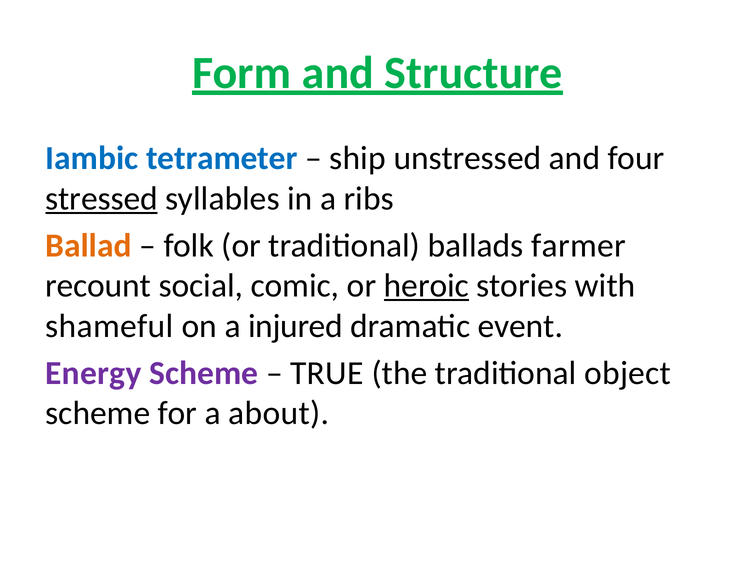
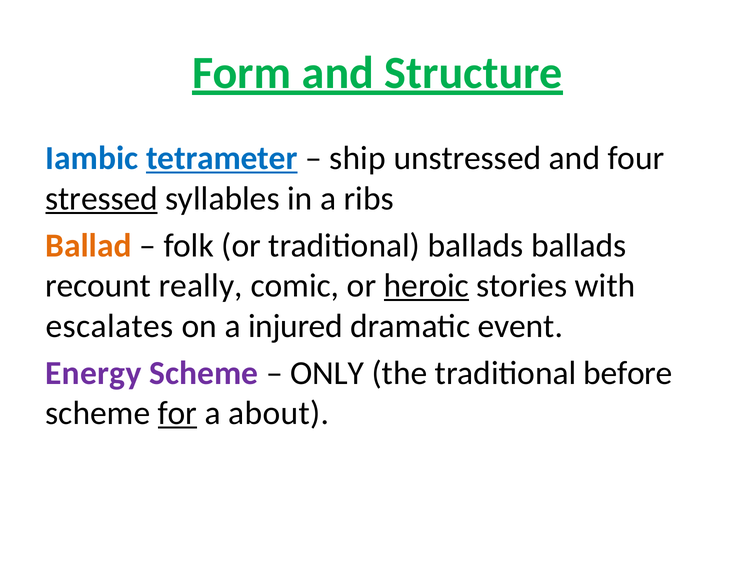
tetrameter underline: none -> present (222, 158)
ballads farmer: farmer -> ballads (579, 246)
social: social -> really (201, 286)
shameful: shameful -> escalates (110, 326)
TRUE: TRUE -> ONLY (327, 373)
object: object -> before (628, 373)
for underline: none -> present (178, 413)
